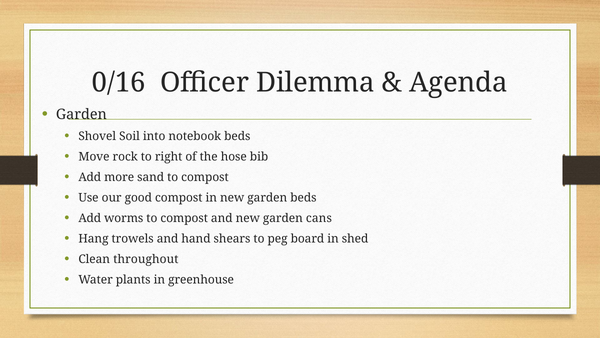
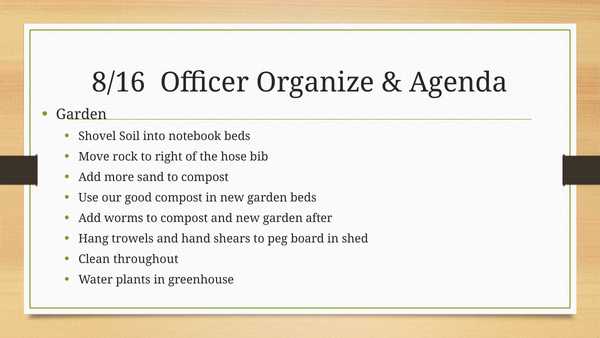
0/16: 0/16 -> 8/16 (119, 82)
Dilemma: Dilemma -> Organize (315, 82)
cans: cans -> after (319, 218)
